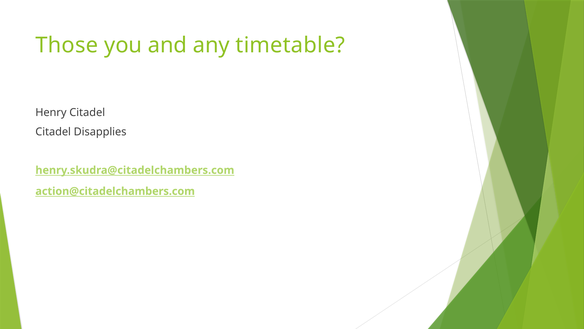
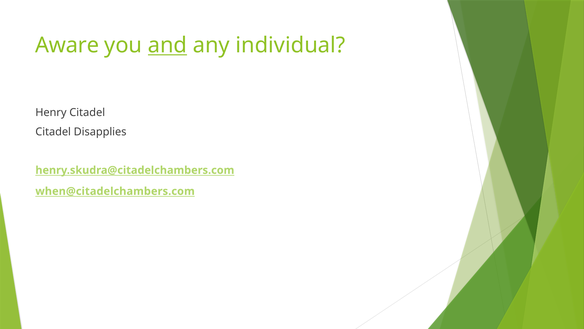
Those: Those -> Aware (67, 45)
and underline: none -> present (167, 45)
timetable: timetable -> individual (290, 45)
action@citadelchambers.com: action@citadelchambers.com -> when@citadelchambers.com (115, 191)
